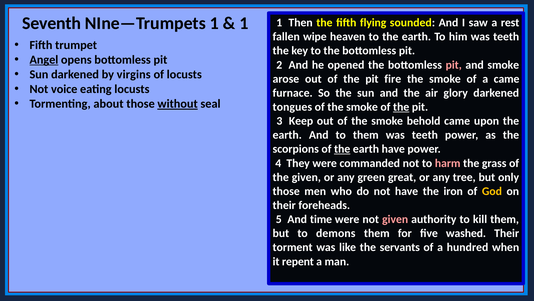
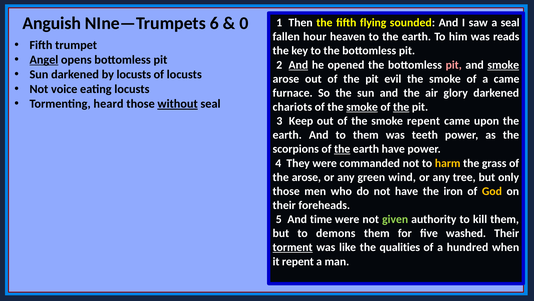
Seventh: Seventh -> Anguish (52, 23)
NIne—Trumpets 1: 1 -> 6 (214, 23)
1: 1 -> 0 (244, 23)
a rest: rest -> seal (510, 23)
wipe: wipe -> hour (315, 37)
him was teeth: teeth -> reads (506, 37)
And underline: none -> present (298, 65)
smoke underline: none -> present (503, 65)
by virgins: virgins -> locusts (134, 74)
fire: fire -> evil (393, 79)
about: about -> heard (108, 104)
tongues: tongues -> chariots (292, 107)
smoke underline: none -> present (362, 107)
smoke behold: behold -> repent (423, 121)
harm colour: pink -> yellow (448, 163)
the given: given -> arose (306, 177)
great: great -> wind (402, 177)
given colour: pink -> light green (395, 219)
torment underline: none -> present (293, 247)
servants: servants -> qualities (400, 247)
